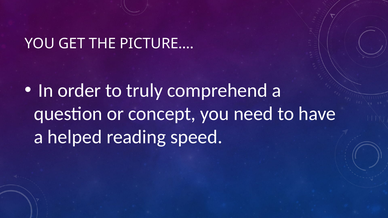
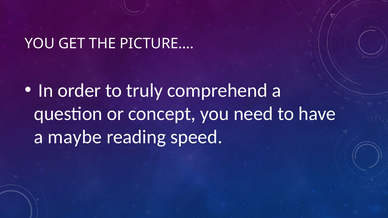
helped: helped -> maybe (75, 137)
